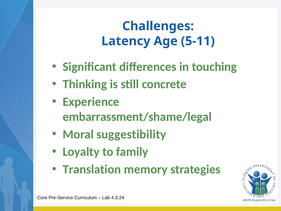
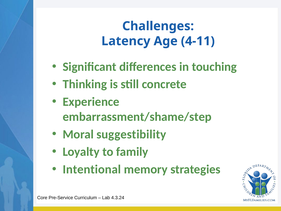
5-11: 5-11 -> 4-11 (198, 41)
embarrassment/shame/legal: embarrassment/shame/legal -> embarrassment/shame/step (137, 117)
Translation: Translation -> Intentional (92, 169)
